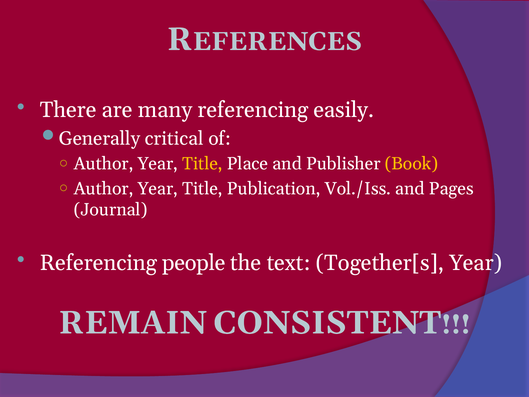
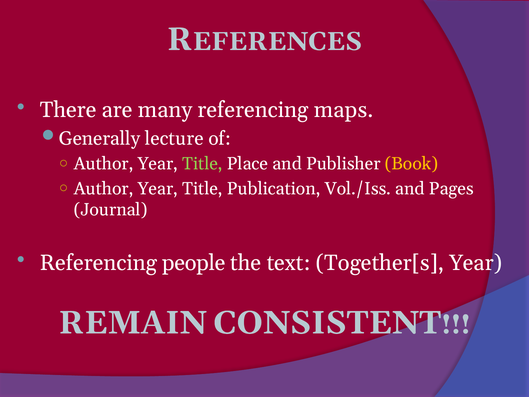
easily: easily -> maps (344, 110)
critical: critical -> lecture (174, 138)
Title colour: yellow -> light green (202, 164)
